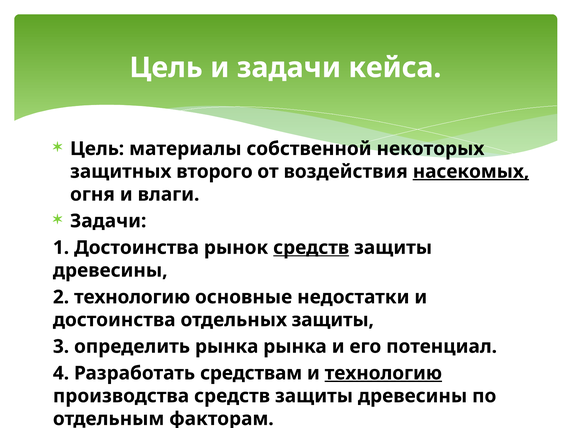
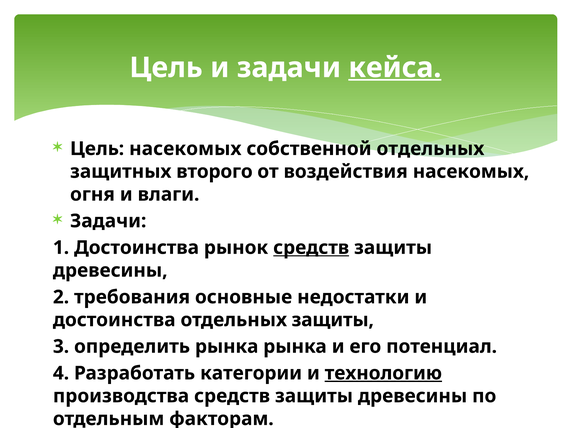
кейса underline: none -> present (395, 68)
Цель материалы: материалы -> насекомых (185, 149)
собственной некоторых: некоторых -> отдельных (430, 149)
насекомых underline: present -> none (471, 172)
2 технологию: технологию -> требования (132, 297)
средствам: средствам -> категории (251, 373)
